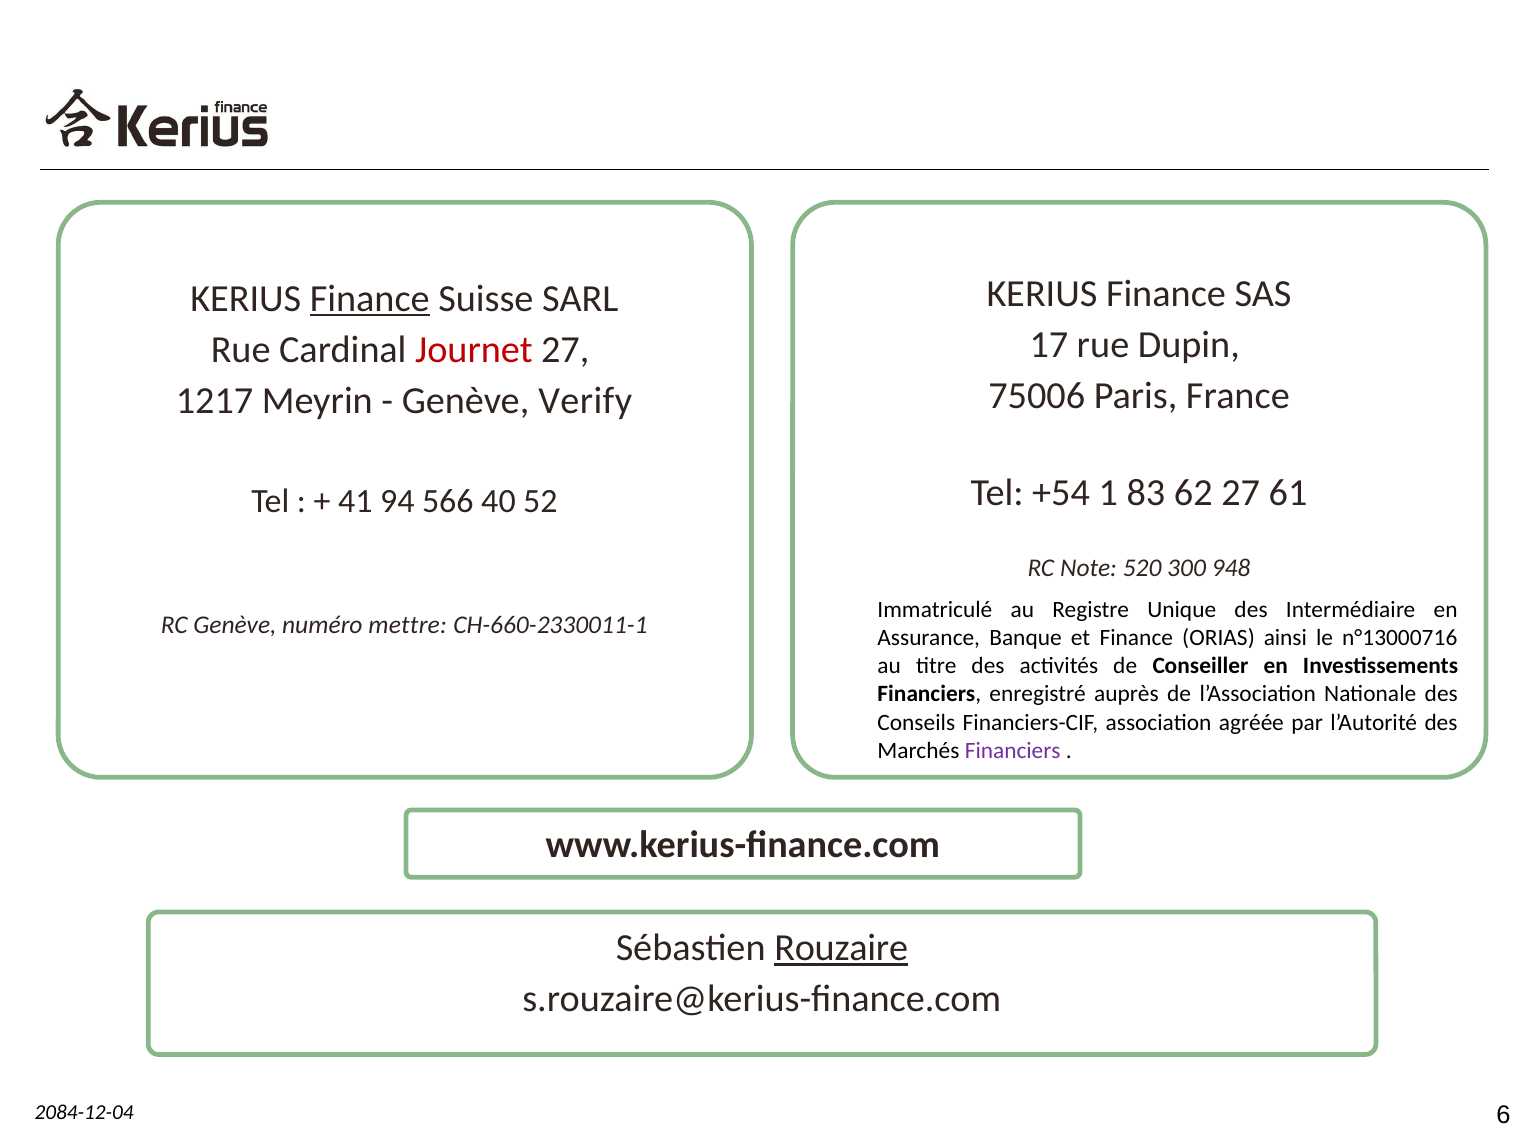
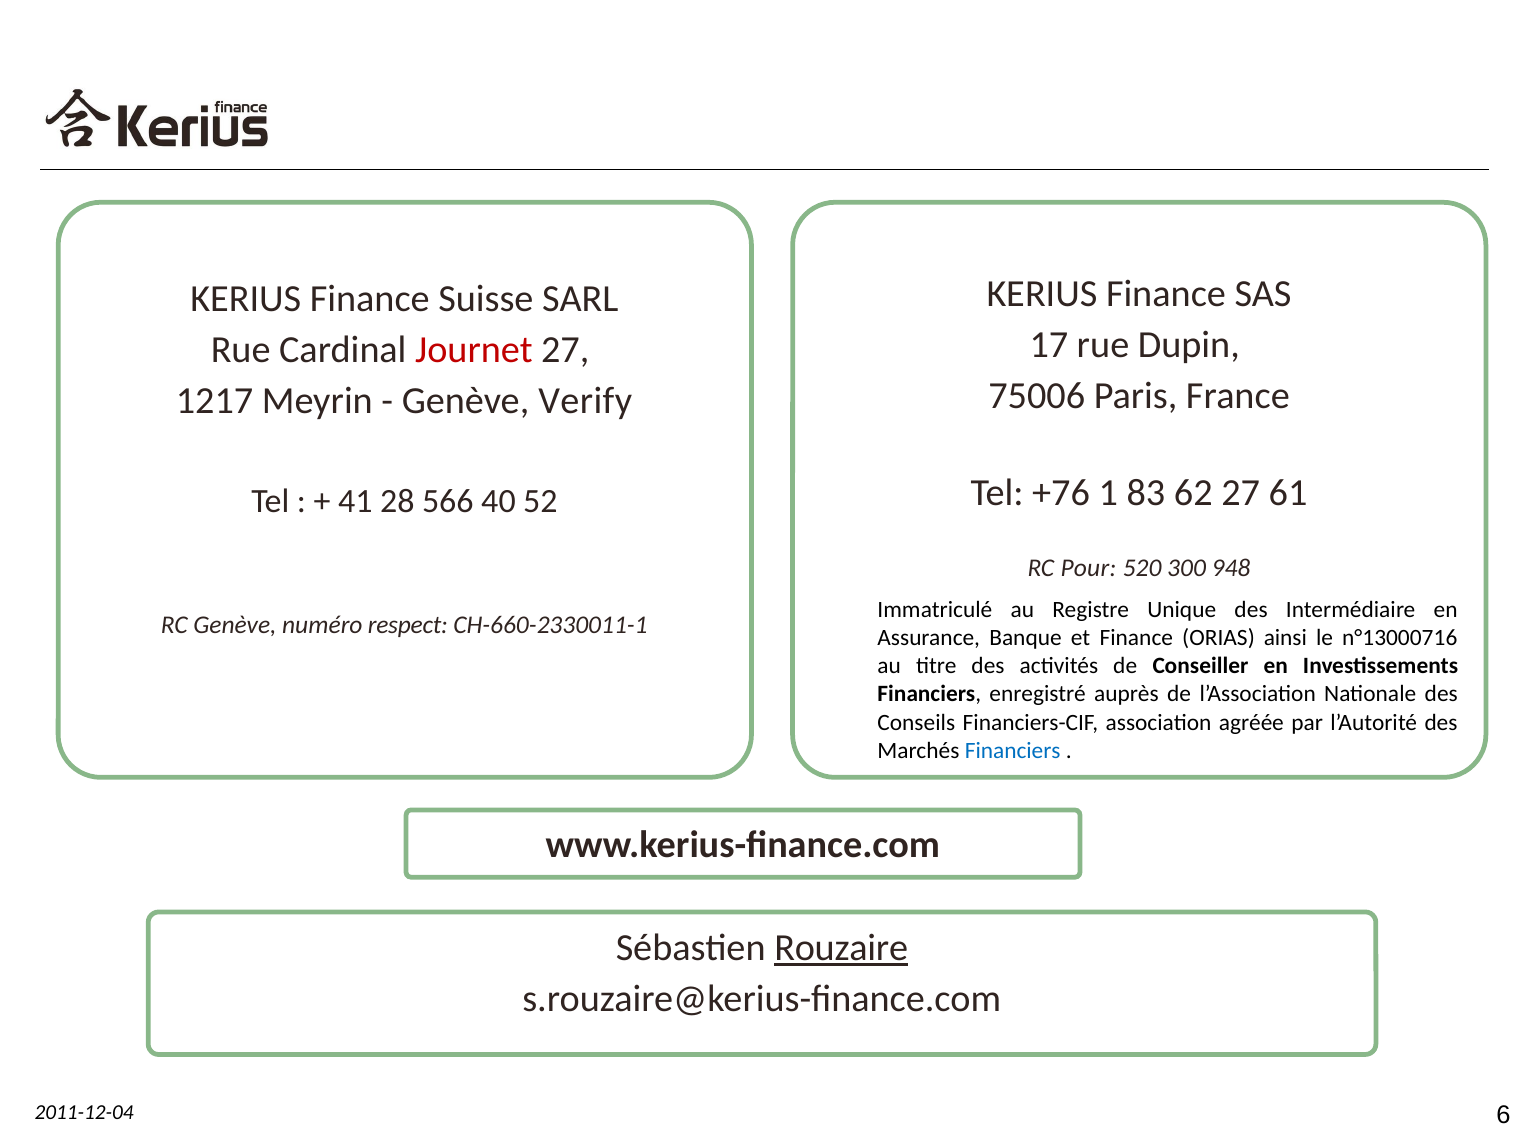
Finance underline: present -> none (370, 299)
+54: +54 -> +76 (1061, 493)
94: 94 -> 28 (397, 502)
Note: Note -> Pour (1088, 568)
mettre: mettre -> respect (408, 625)
Financiers colour: purple -> blue (1013, 751)
2084-12-04: 2084-12-04 -> 2011-12-04 (84, 1113)
